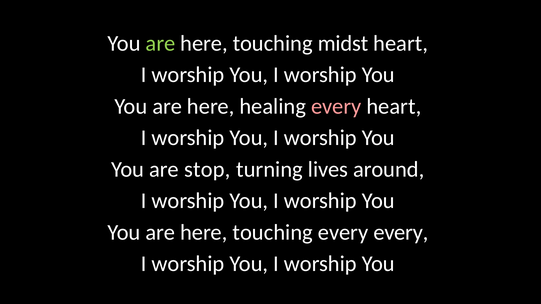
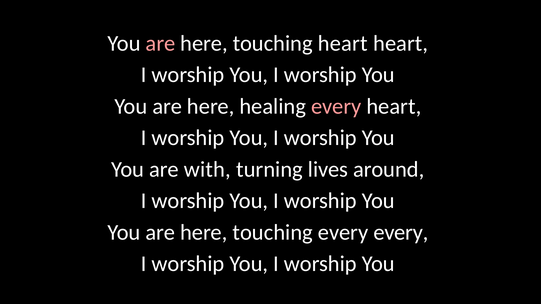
are colour: light green -> pink (160, 43)
touching midst: midst -> heart (343, 43)
stop: stop -> with (207, 169)
